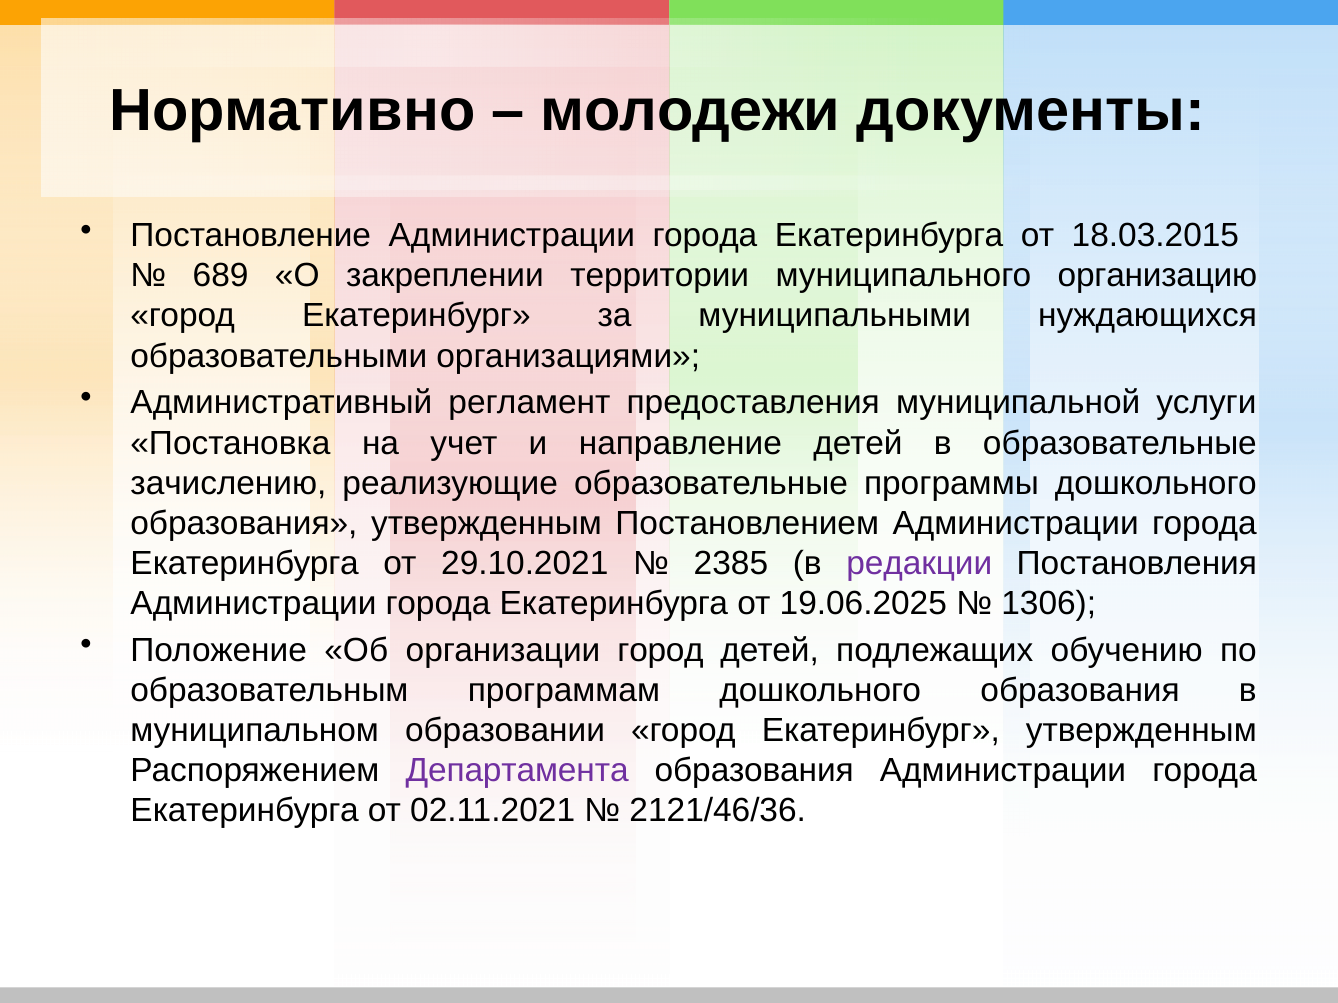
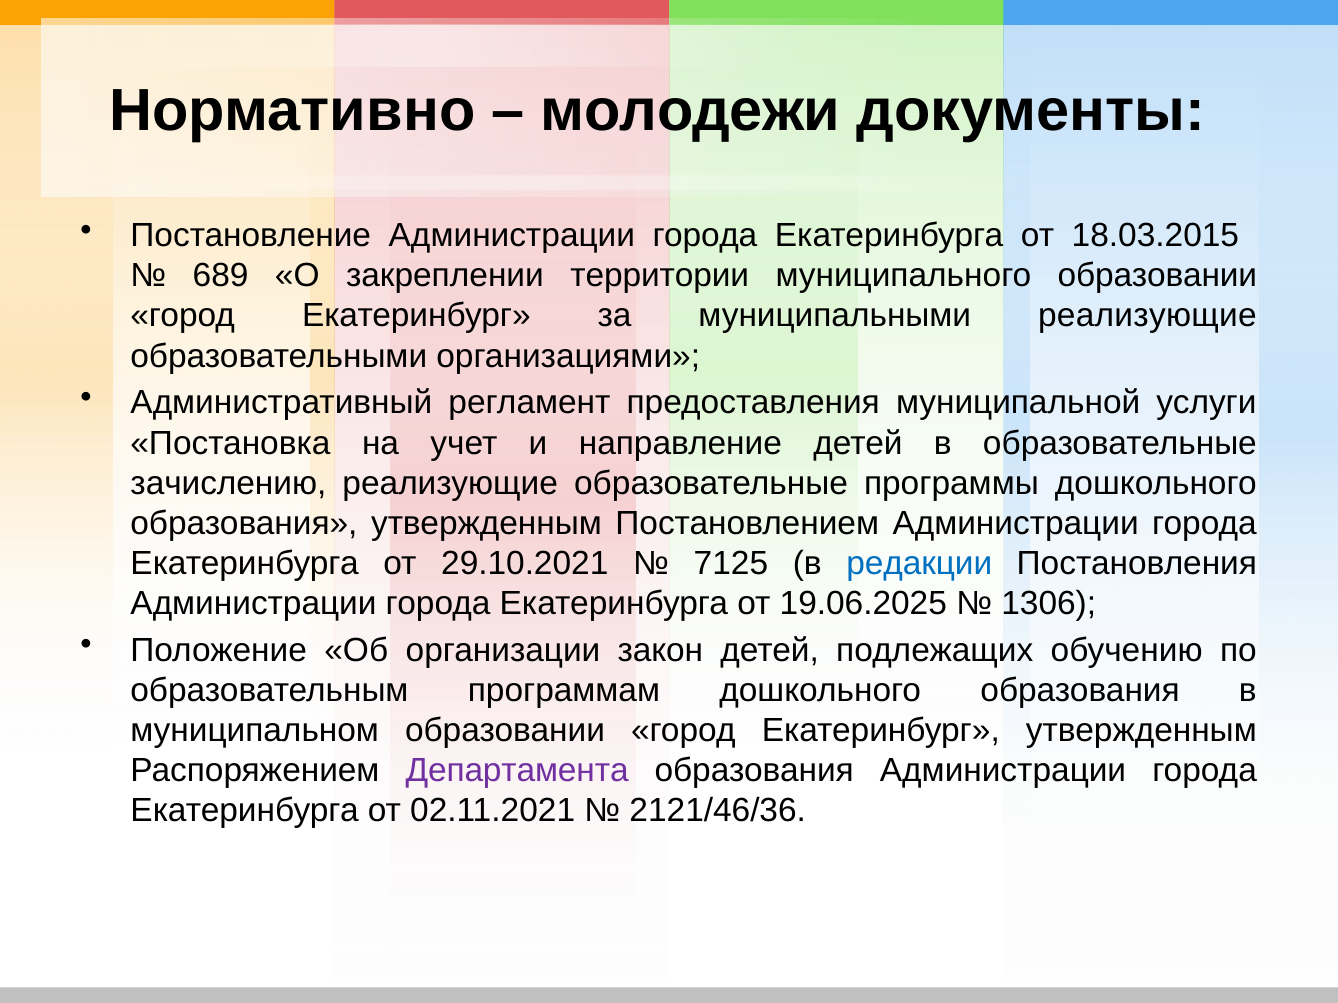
муниципального организацию: организацию -> образовании (1157, 276)
муниципальными нуждающихся: нуждающихся -> реализующие (1147, 316)
2385: 2385 -> 7125 (731, 564)
редакции colour: purple -> blue (919, 564)
организации город: город -> закон (660, 651)
